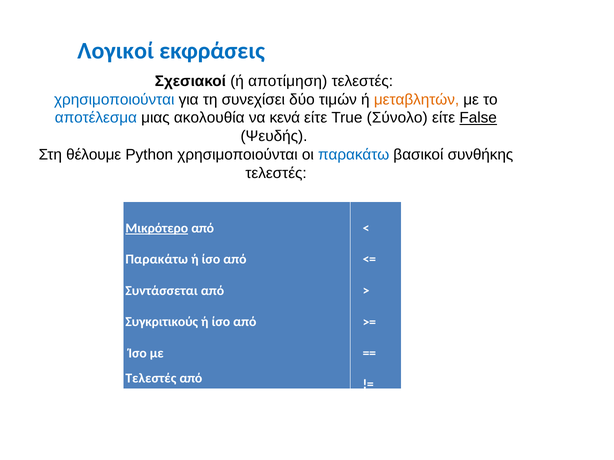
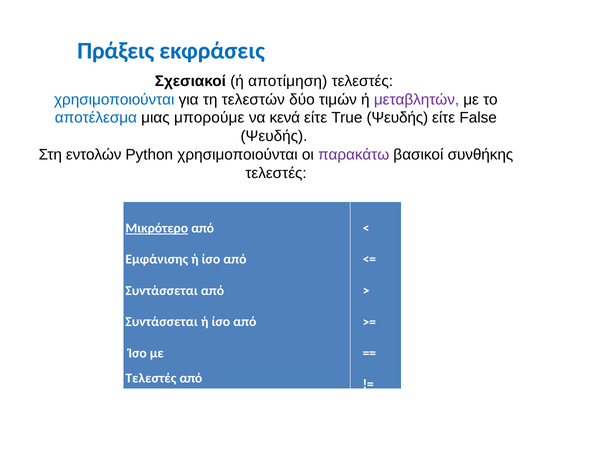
Λογικοί: Λογικοί -> Πράξεις (116, 51)
συνεχίσει: συνεχίσει -> τελεστών (253, 100)
μεταβλητών colour: orange -> purple (417, 100)
ακολουθία: ακολουθία -> μπορούμε (209, 118)
True Σύνολο: Σύνολο -> Ψευδής (397, 118)
False underline: present -> none (478, 118)
θέλουμε: θέλουμε -> εντολών (94, 155)
παρακάτω colour: blue -> purple (354, 155)
Παρακάτω: Παρακάτω -> Εμφάνισης (157, 260)
Συγκριτικούς: Συγκριτικούς -> Συντάσσεται (162, 322)
